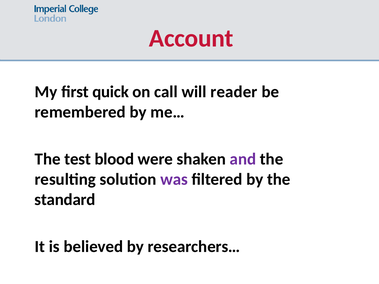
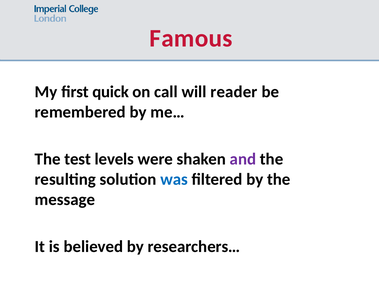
Account: Account -> Famous (191, 38)
blood: blood -> levels (114, 159)
was colour: purple -> blue (174, 179)
standard: standard -> message (65, 200)
